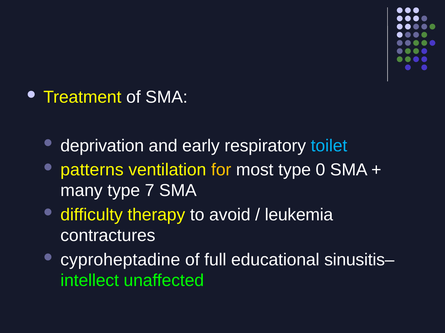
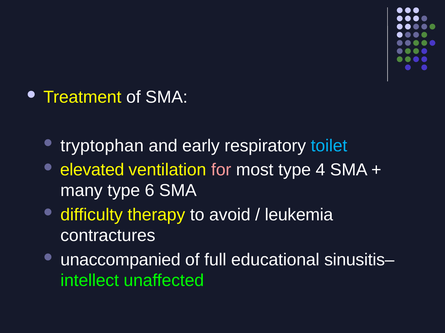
deprivation: deprivation -> tryptophan (102, 146)
patterns: patterns -> elevated (92, 170)
for colour: yellow -> pink (221, 170)
0: 0 -> 4 (320, 170)
7: 7 -> 6 (150, 191)
cyproheptadine: cyproheptadine -> unaccompanied (120, 260)
